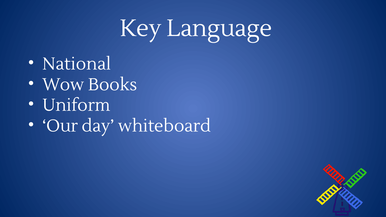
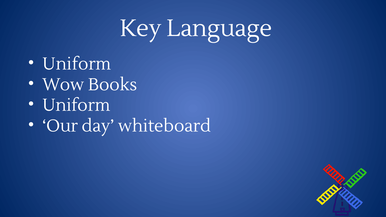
National: National -> Uniform (77, 64)
